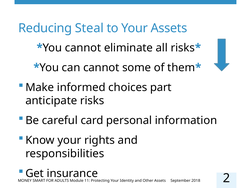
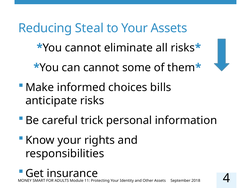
part: part -> bills (161, 87)
card: card -> trick (92, 121)
2: 2 -> 4 (227, 178)
